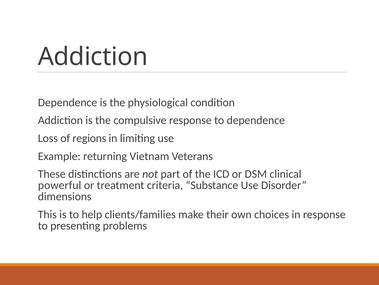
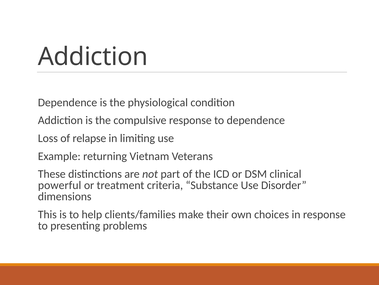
regions: regions -> relapse (89, 138)
